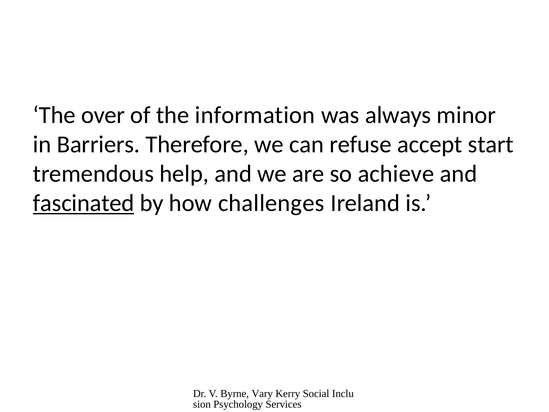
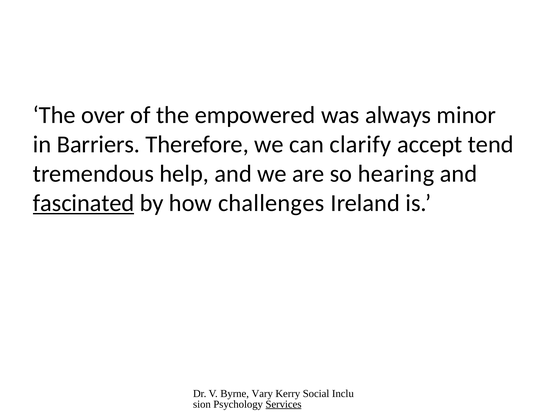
information: information -> empowered (255, 115)
refuse: refuse -> clarify (360, 144)
start: start -> tend (491, 144)
achieve: achieve -> hearing (396, 174)
Services underline: none -> present (284, 404)
